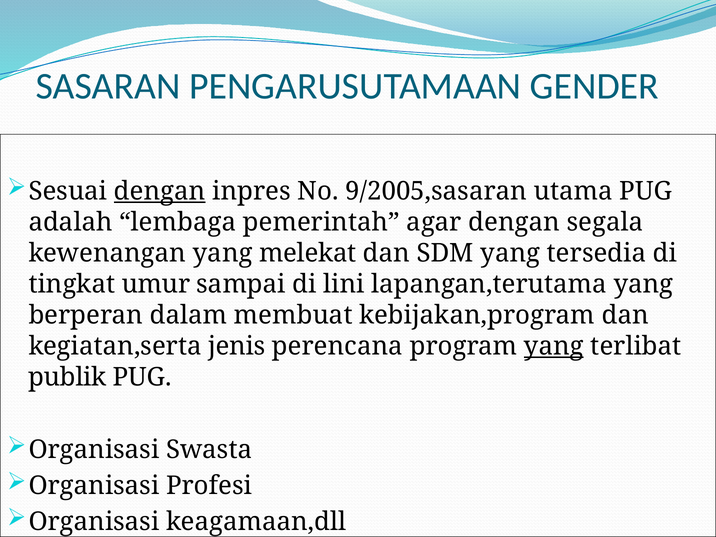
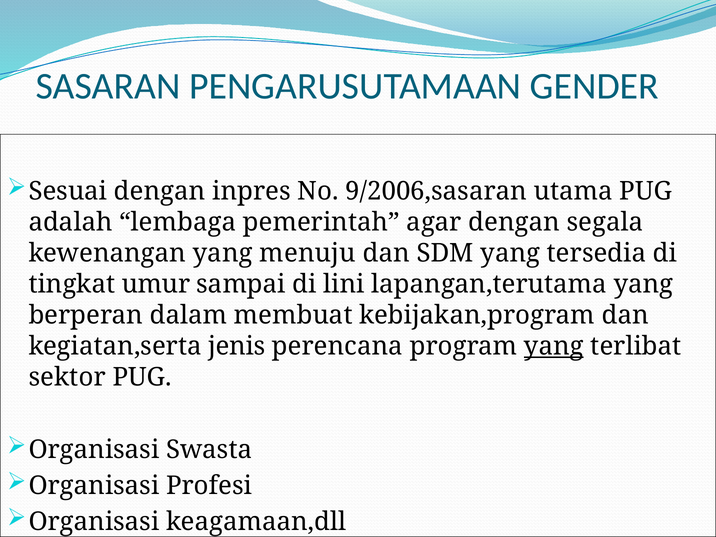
dengan underline: present -> none (160, 191)
9/2005,sasaran: 9/2005,sasaran -> 9/2006,sasaran (436, 191)
melekat: melekat -> menuju (308, 253)
publik: publik -> sektor (67, 377)
